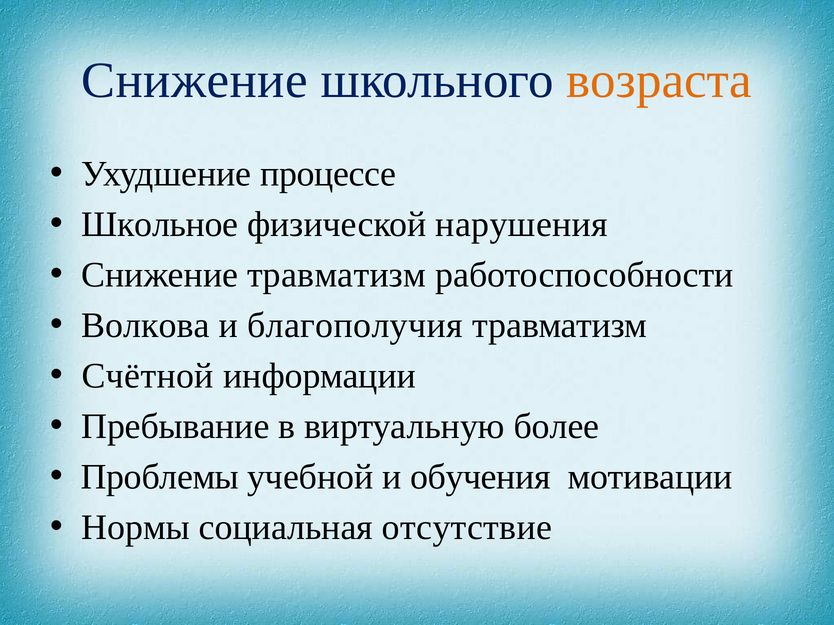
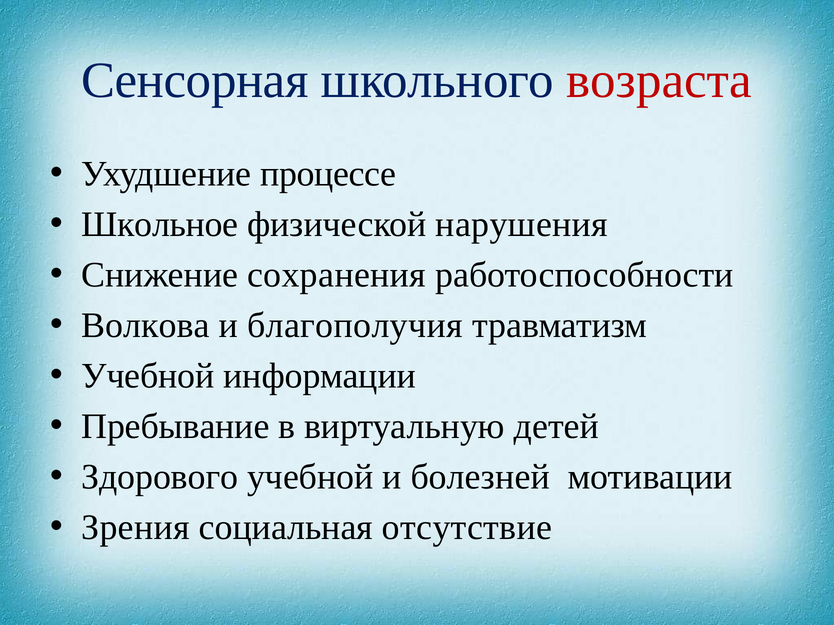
Снижение: Снижение -> Сенсорная (195, 81)
возраста colour: orange -> red (659, 81)
Снижение травматизм: травматизм -> сохранения (337, 275)
Счётной: Счётной -> Учебной (148, 376)
более: более -> детей (556, 427)
Проблемы: Проблемы -> Здорового (160, 477)
обучения: обучения -> болезней (480, 477)
Нормы: Нормы -> Зрения (135, 528)
